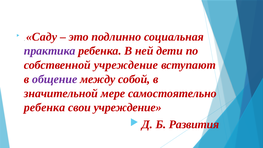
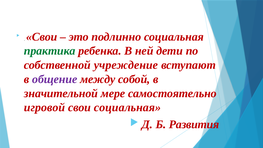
Саду: Саду -> Свои (42, 37)
практика colour: purple -> green (50, 51)
ребенка: ребенка -> игровой (45, 107)
свои учреждение: учреждение -> социальная (127, 107)
